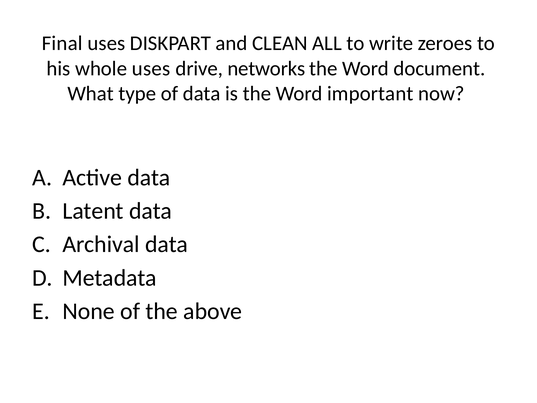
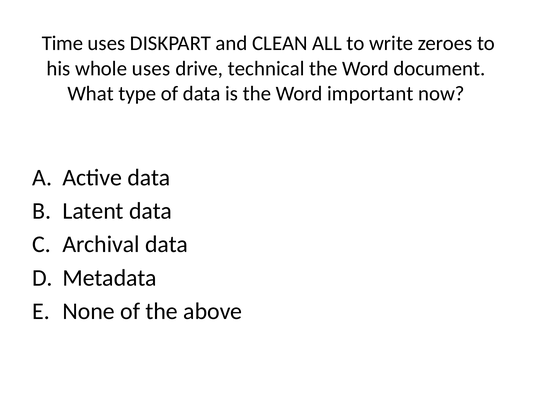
Final: Final -> Time (62, 43)
networks: networks -> technical (266, 68)
